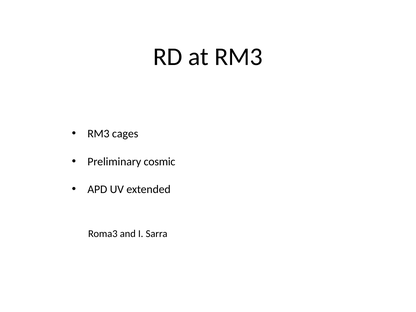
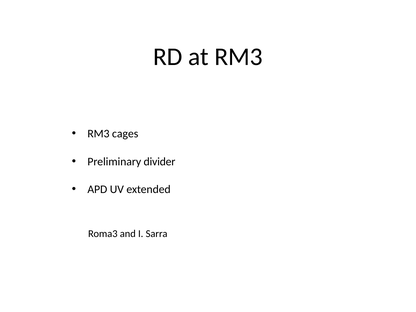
cosmic: cosmic -> divider (160, 162)
